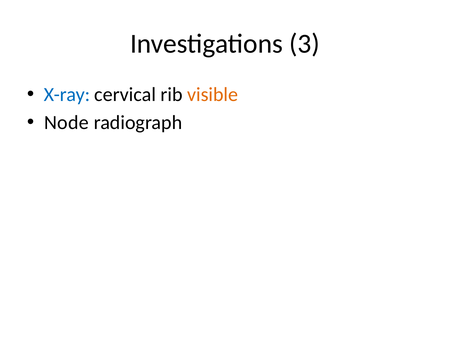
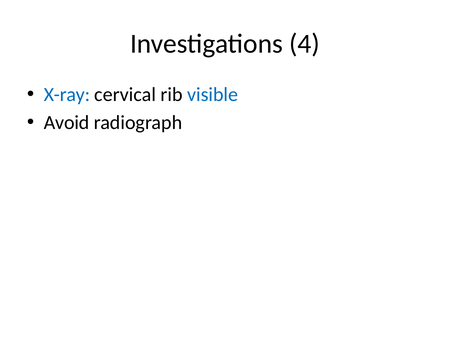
3: 3 -> 4 (304, 44)
visible colour: orange -> blue (213, 94)
Node: Node -> Avoid (67, 122)
